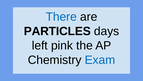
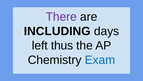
There colour: blue -> purple (61, 17)
PARTICLES: PARTICLES -> INCLUDING (57, 31)
pink: pink -> thus (62, 45)
